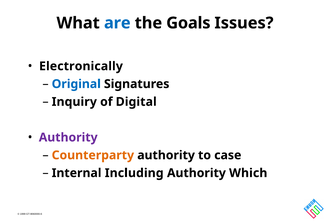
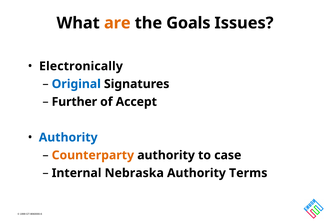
are colour: blue -> orange (117, 23)
Inquiry: Inquiry -> Further (74, 102)
Digital: Digital -> Accept (136, 102)
Authority colour: purple -> blue (68, 137)
Including: Including -> Nebraska (134, 173)
Which: Which -> Terms (248, 173)
